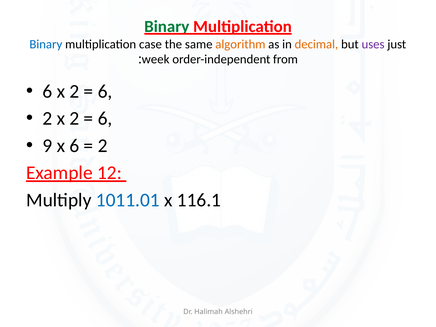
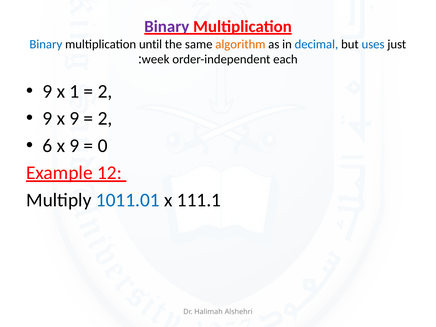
Binary colour: green -> purple (167, 27)
case: case -> until (151, 44)
decimal colour: orange -> blue (316, 44)
uses colour: purple -> blue (373, 44)
from: from -> each (285, 59)
6: 6 -> 9 (47, 91)
2: 2 -> 1 (74, 91)
6: 6 -> 2 (105, 91)
2: 2 -> 9 (47, 119)
2: 2 -> 9 (74, 119)
6: 6 -> 2 (105, 119)
9: 9 -> 6 (47, 146)
6: 6 -> 9 (74, 146)
2: 2 -> 0 (103, 146)
116.1: 116.1 -> 111.1 (199, 200)
